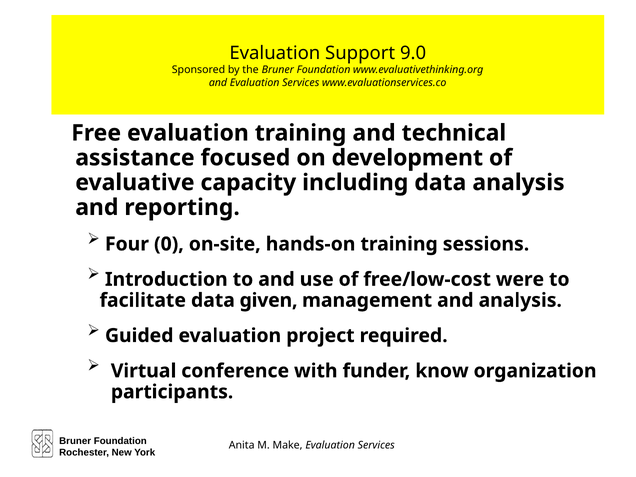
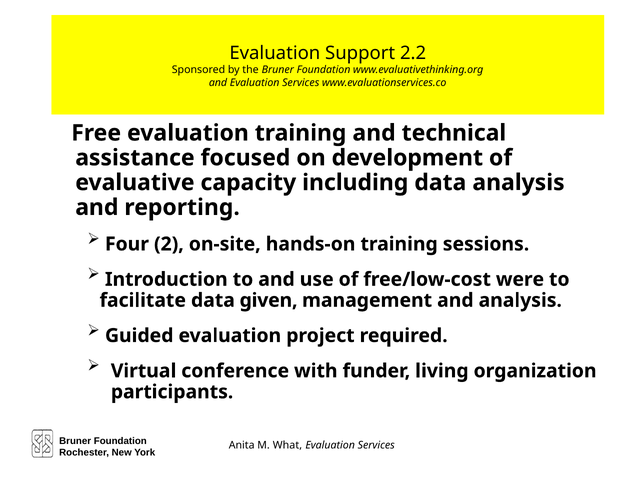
9.0: 9.0 -> 2.2 (413, 53)
0: 0 -> 2 (169, 244)
know: know -> living (442, 371)
Make: Make -> What (287, 445)
